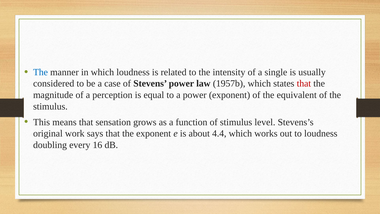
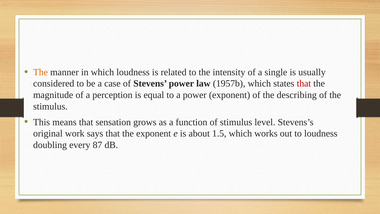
The colour: blue -> orange (41, 72)
equivalent: equivalent -> describing (297, 95)
4.4: 4.4 -> 1.5 (219, 133)
16: 16 -> 87 (97, 145)
